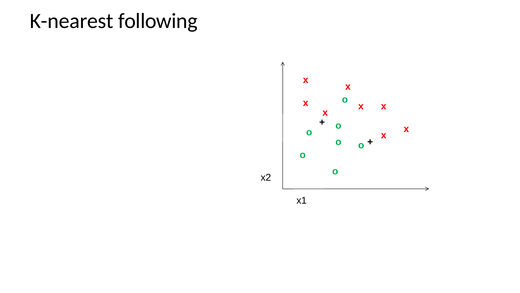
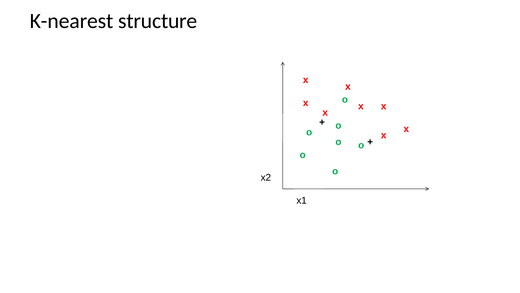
following: following -> structure (158, 21)
